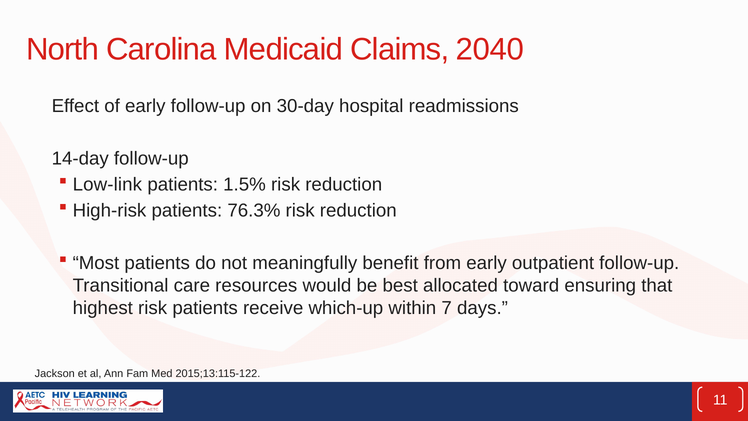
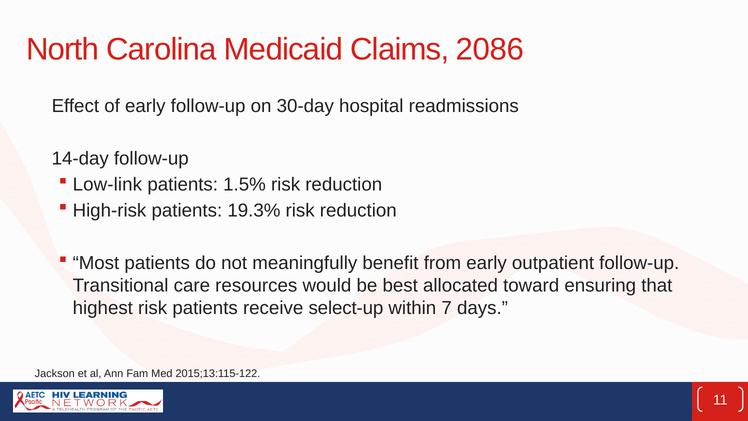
2040: 2040 -> 2086 (490, 49)
76.3%: 76.3% -> 19.3% (254, 211)
which-up: which-up -> select-up (346, 308)
